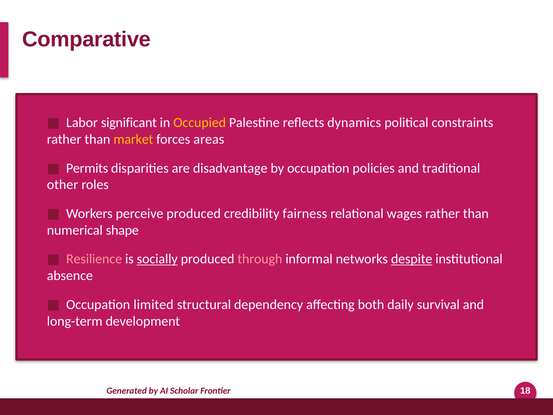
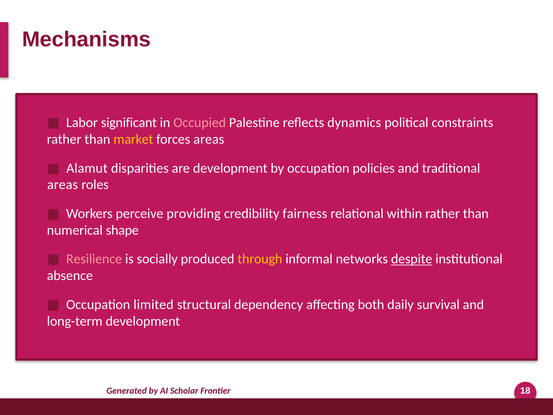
Comparative: Comparative -> Mechanisms (86, 39)
Occupied colour: yellow -> pink (200, 123)
Permits: Permits -> Alamut (87, 168)
are disadvantage: disadvantage -> development (230, 168)
other: other -> areas (63, 185)
perceive produced: produced -> providing (194, 213)
wages: wages -> within (404, 213)
socially underline: present -> none (157, 259)
through colour: pink -> yellow (260, 259)
